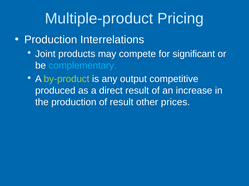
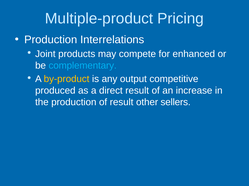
significant: significant -> enhanced (194, 54)
by-product colour: light green -> yellow (67, 79)
prices: prices -> sellers (176, 103)
